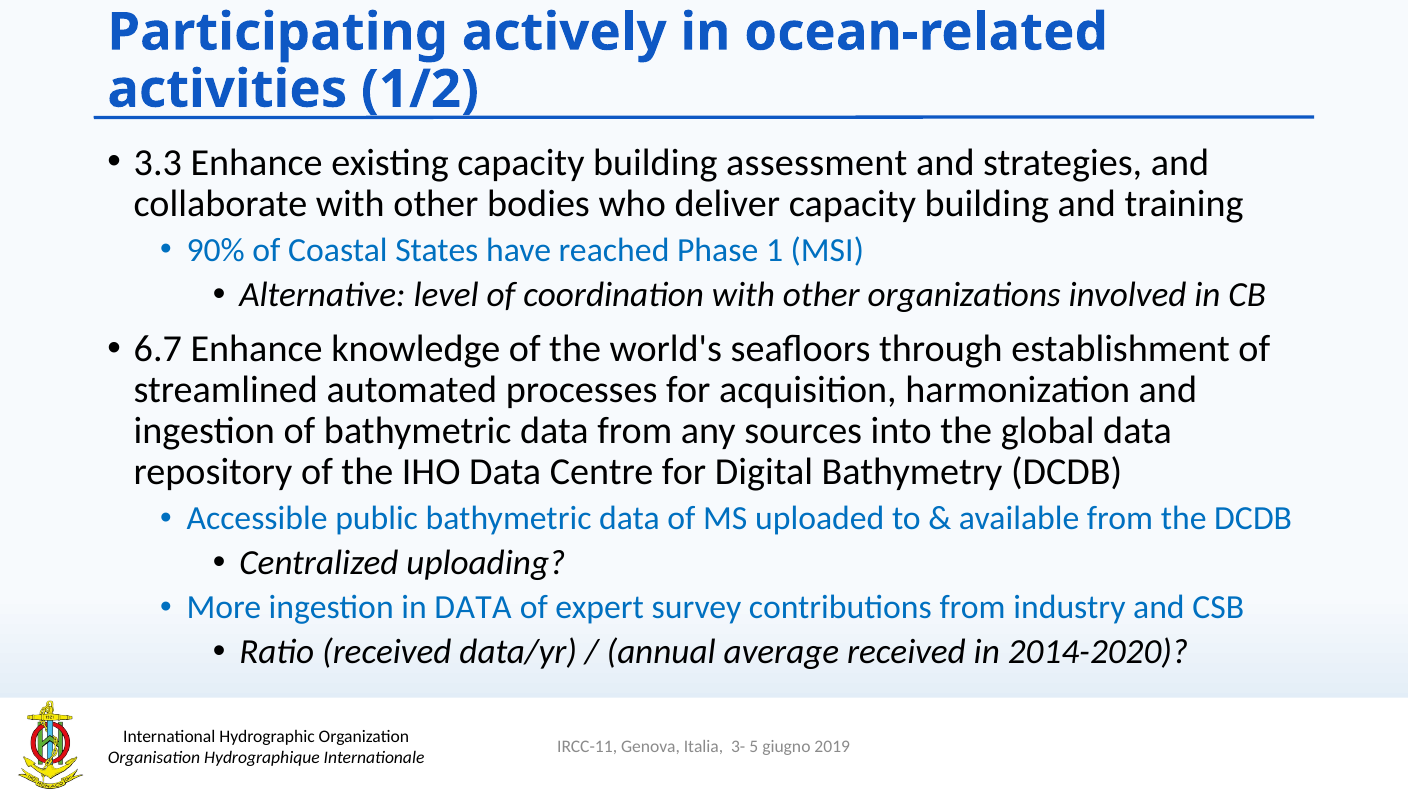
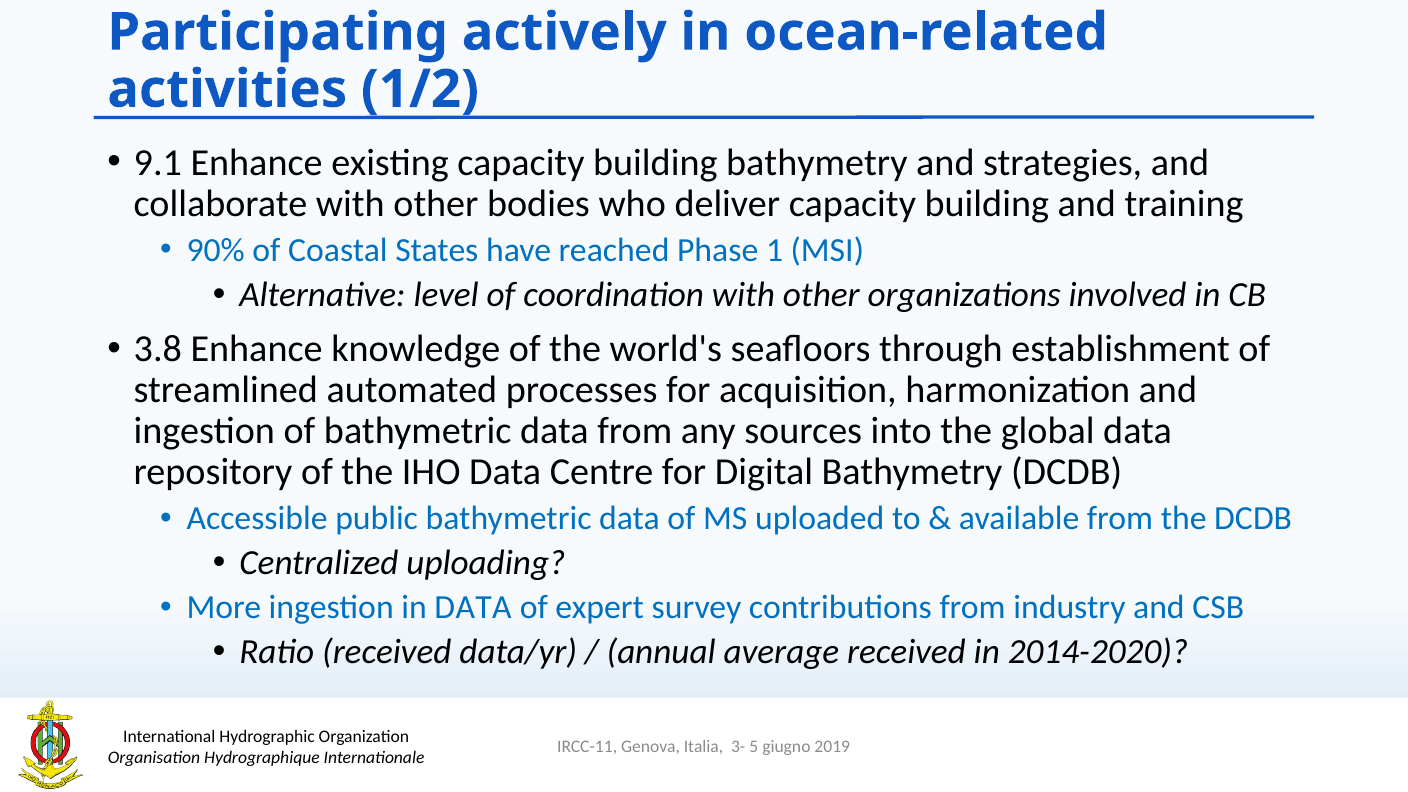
3.3: 3.3 -> 9.1 (158, 163)
building assessment: assessment -> bathymetry (817, 163)
6.7: 6.7 -> 3.8 (158, 349)
